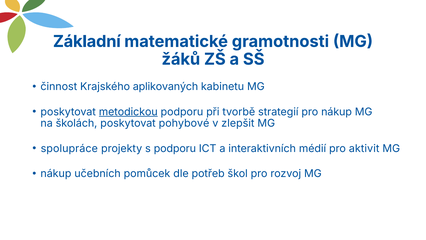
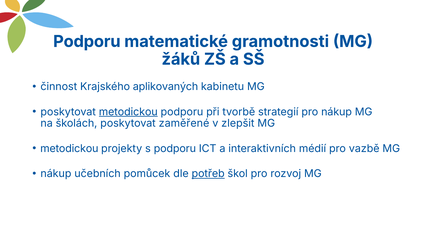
Základní: Základní -> Podporu (87, 41)
pohybové: pohybové -> zaměřené (184, 123)
spolupráce: spolupráce -> metodickou (69, 148)
aktivit: aktivit -> vazbě (364, 148)
potřeb underline: none -> present (208, 173)
